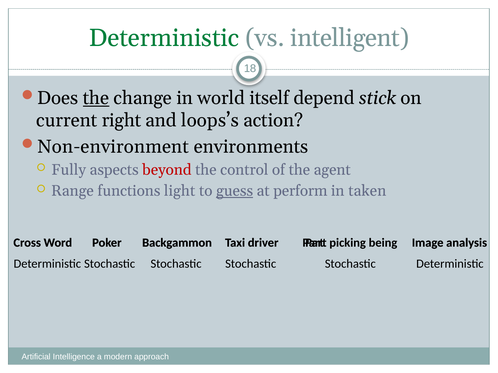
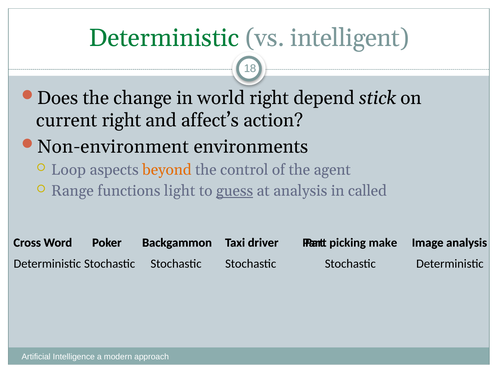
the underline: present -> none (96, 98)
world itself: itself -> right (269, 98)
loops’s: loops’s -> affect’s (210, 121)
Fully: Fully -> Loop (69, 170)
beyond colour: red -> orange (167, 170)
at perform: perform -> analysis (300, 191)
taken: taken -> called (367, 191)
being: being -> make (383, 243)
